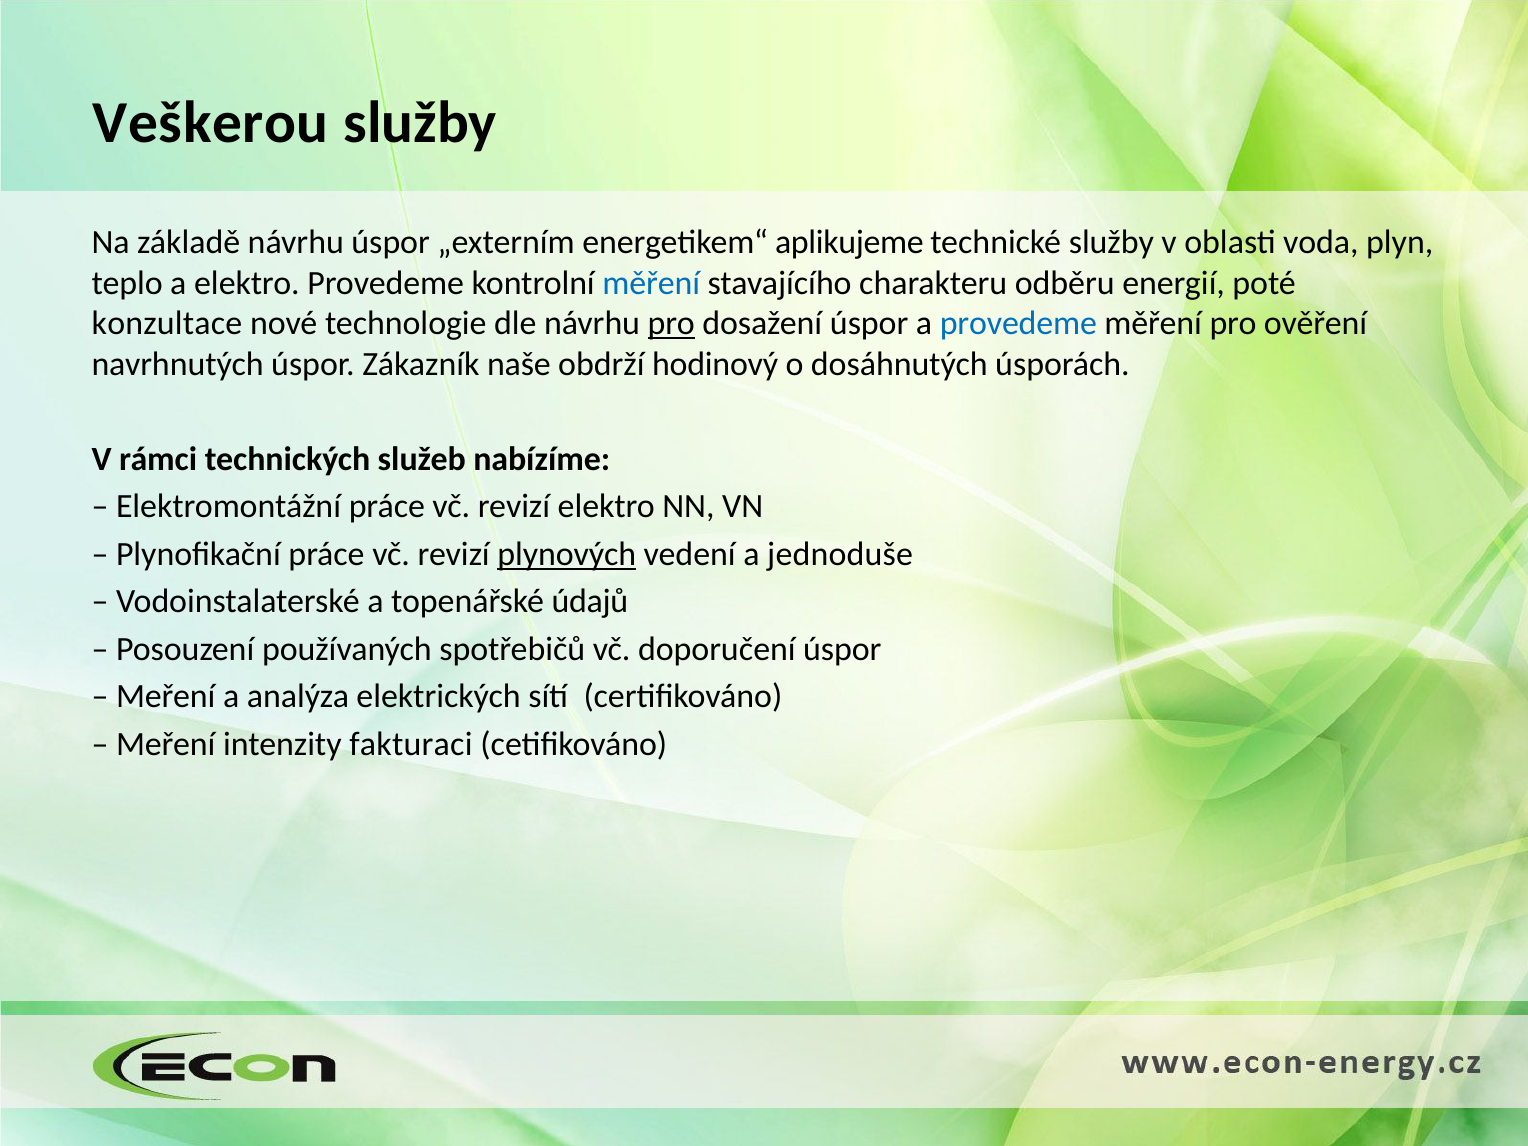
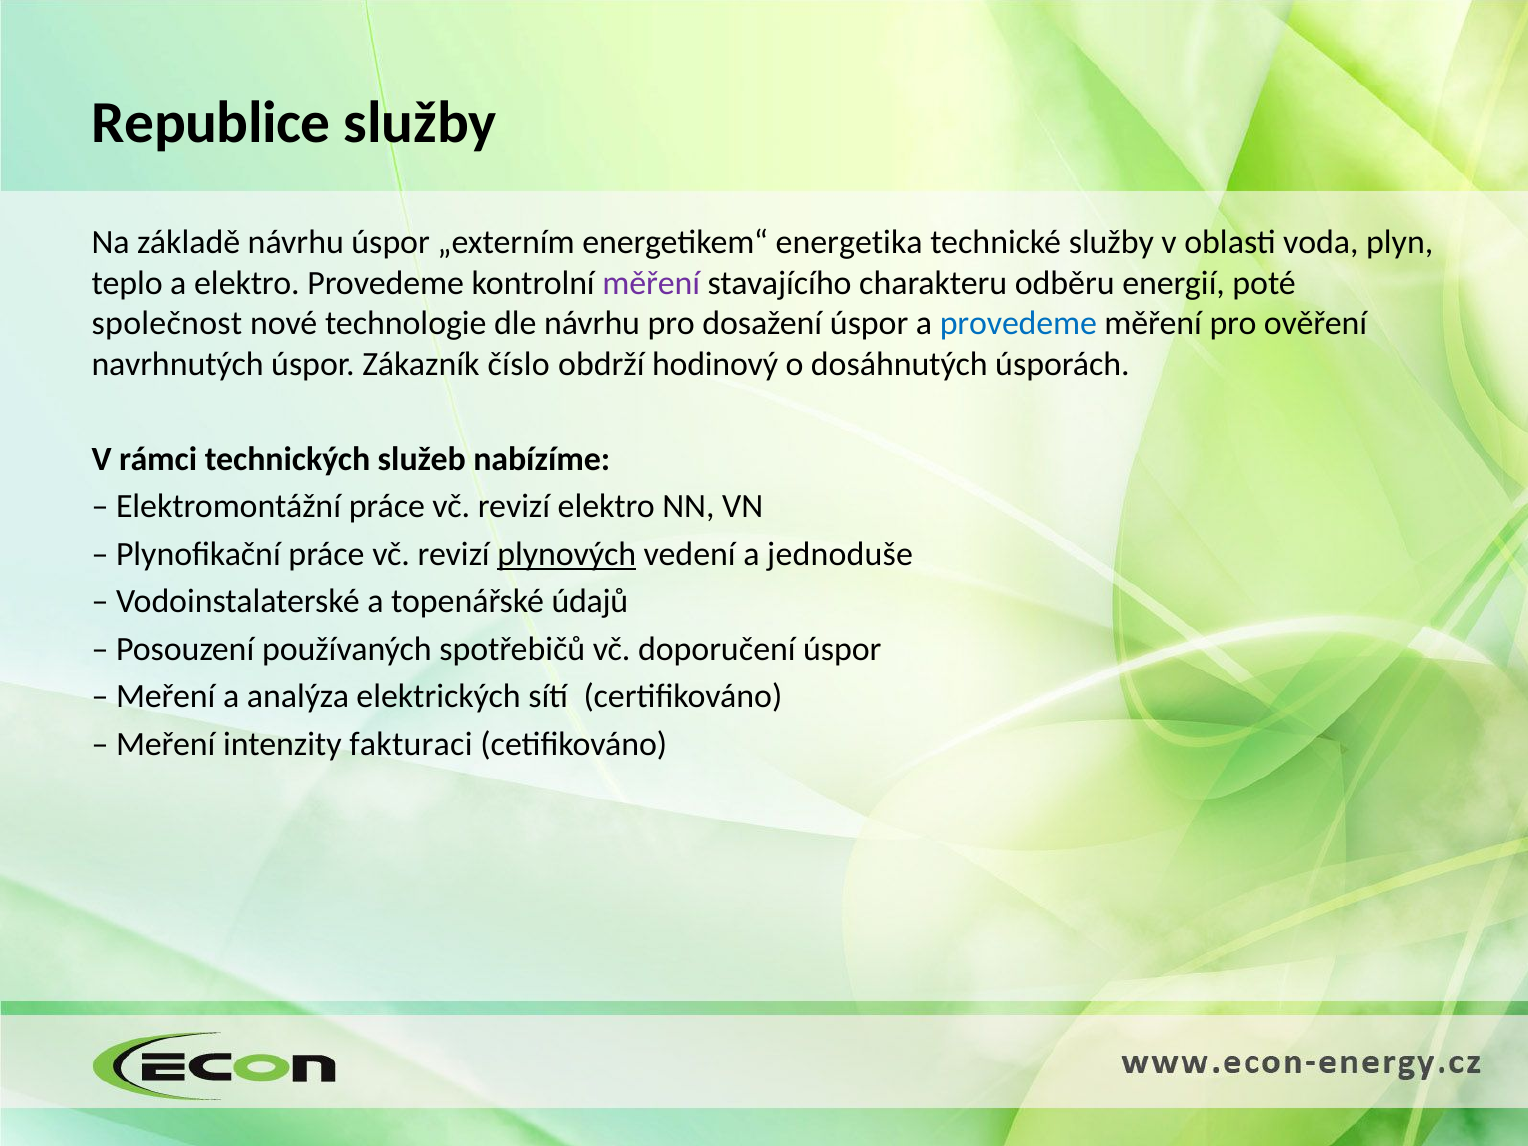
Veškerou: Veškerou -> Republice (211, 123)
aplikujeme: aplikujeme -> energetika (849, 242)
měření colour: blue -> purple (651, 283)
konzultace: konzultace -> společnost (167, 324)
pro underline: present -> none (671, 324)
naše: naše -> číslo (519, 364)
